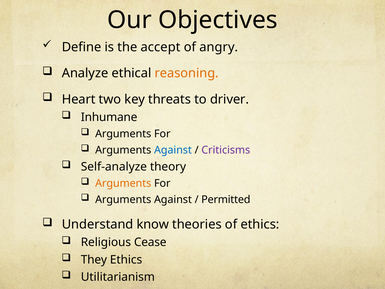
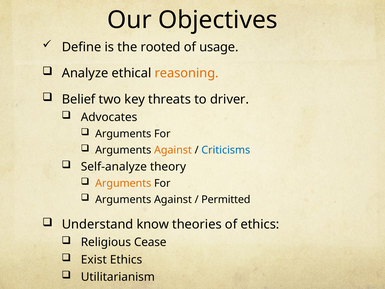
accept: accept -> rooted (161, 47)
angry: angry -> usage (219, 47)
Heart: Heart -> Belief (79, 99)
Inhumane: Inhumane -> Advocates (109, 117)
Against colour: blue -> orange (173, 150)
Criticisms colour: purple -> blue (226, 150)
They: They -> Exist (94, 259)
